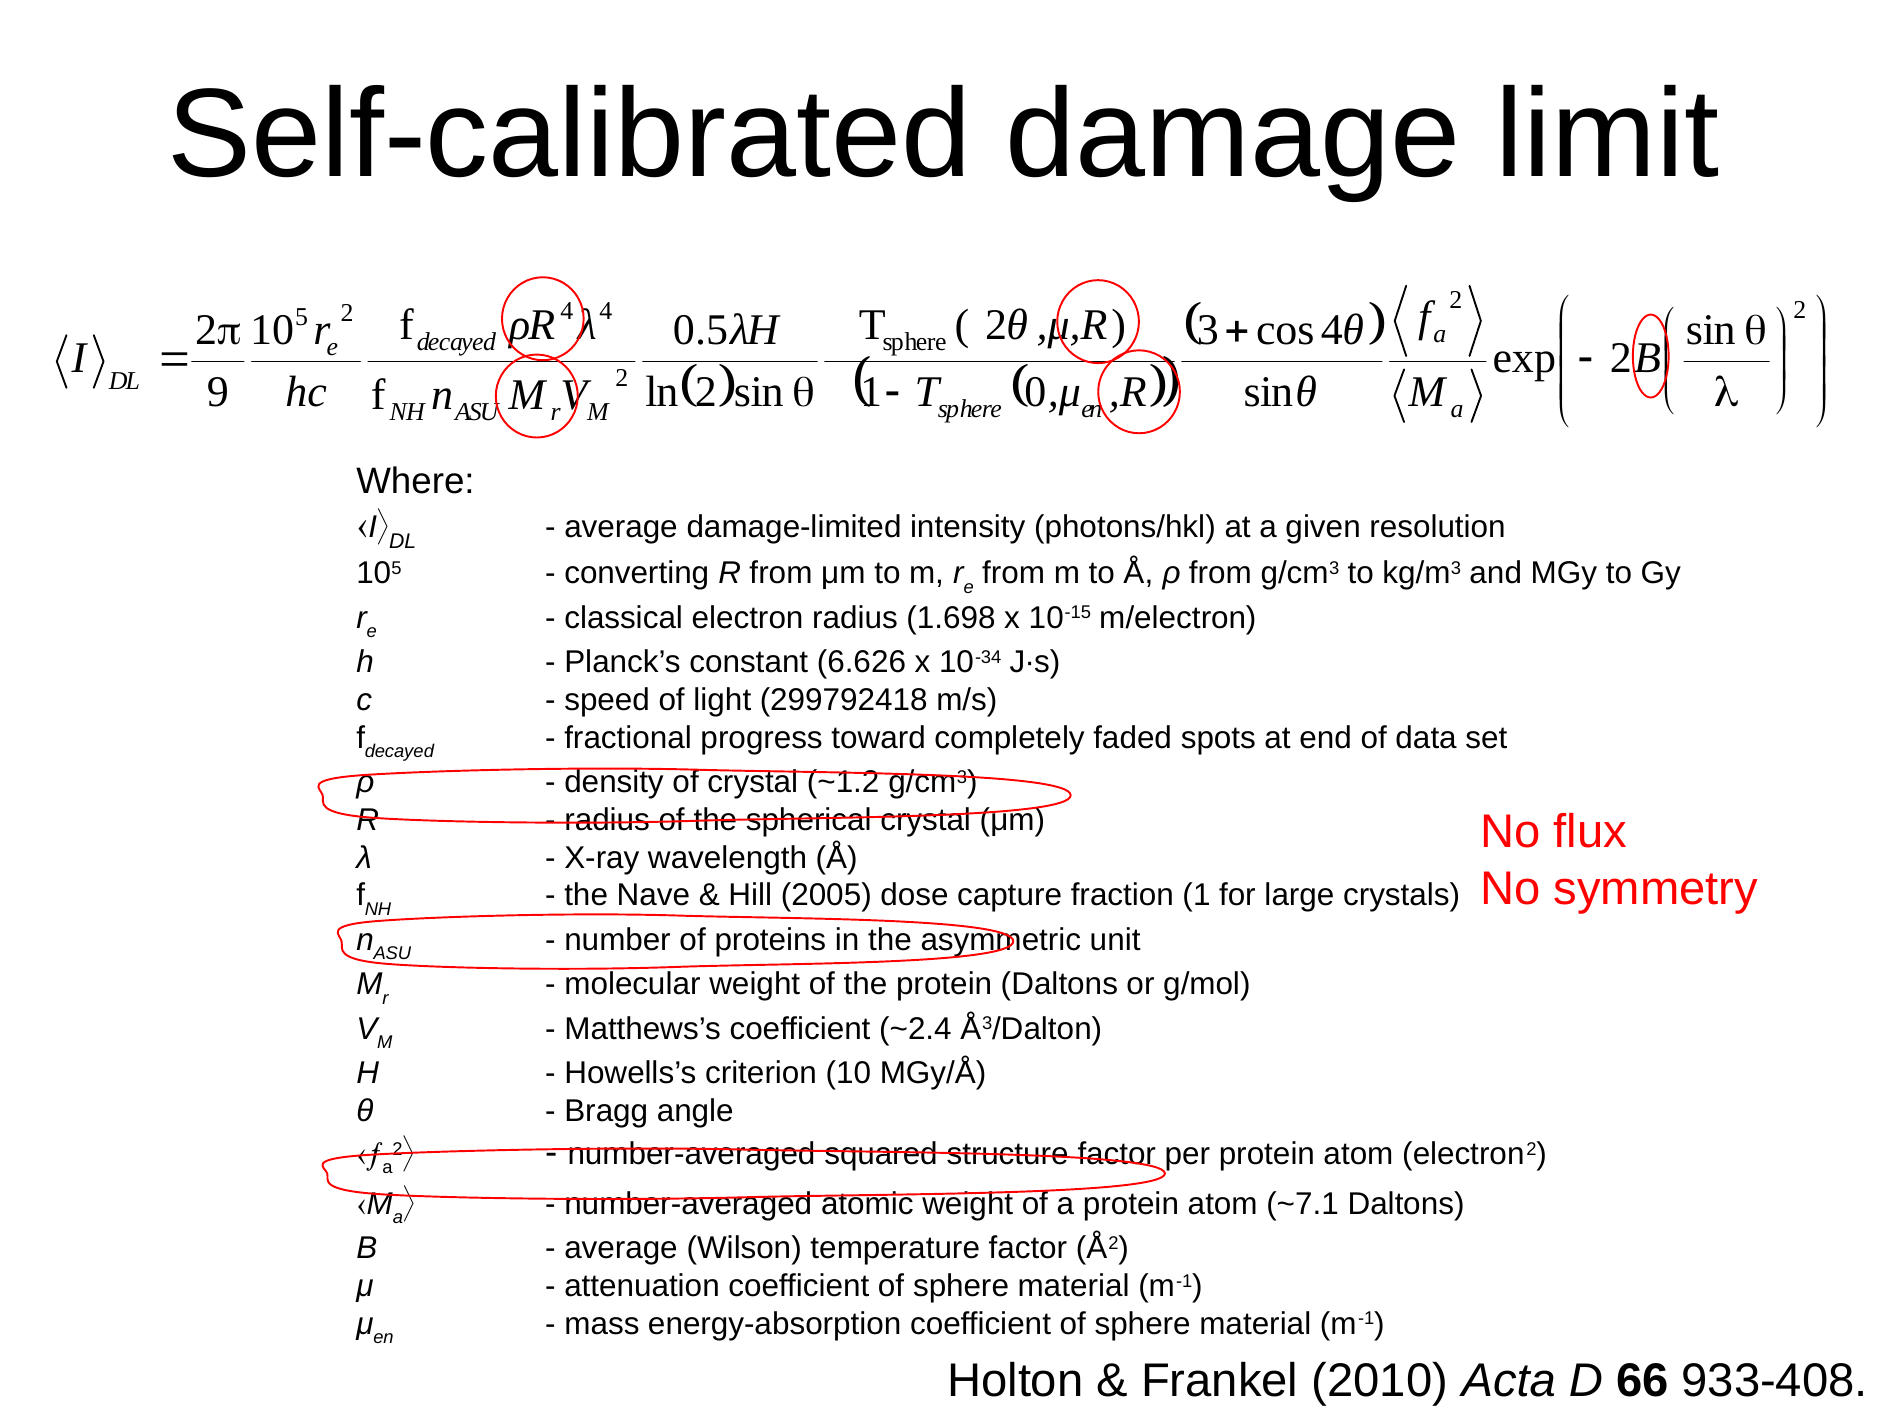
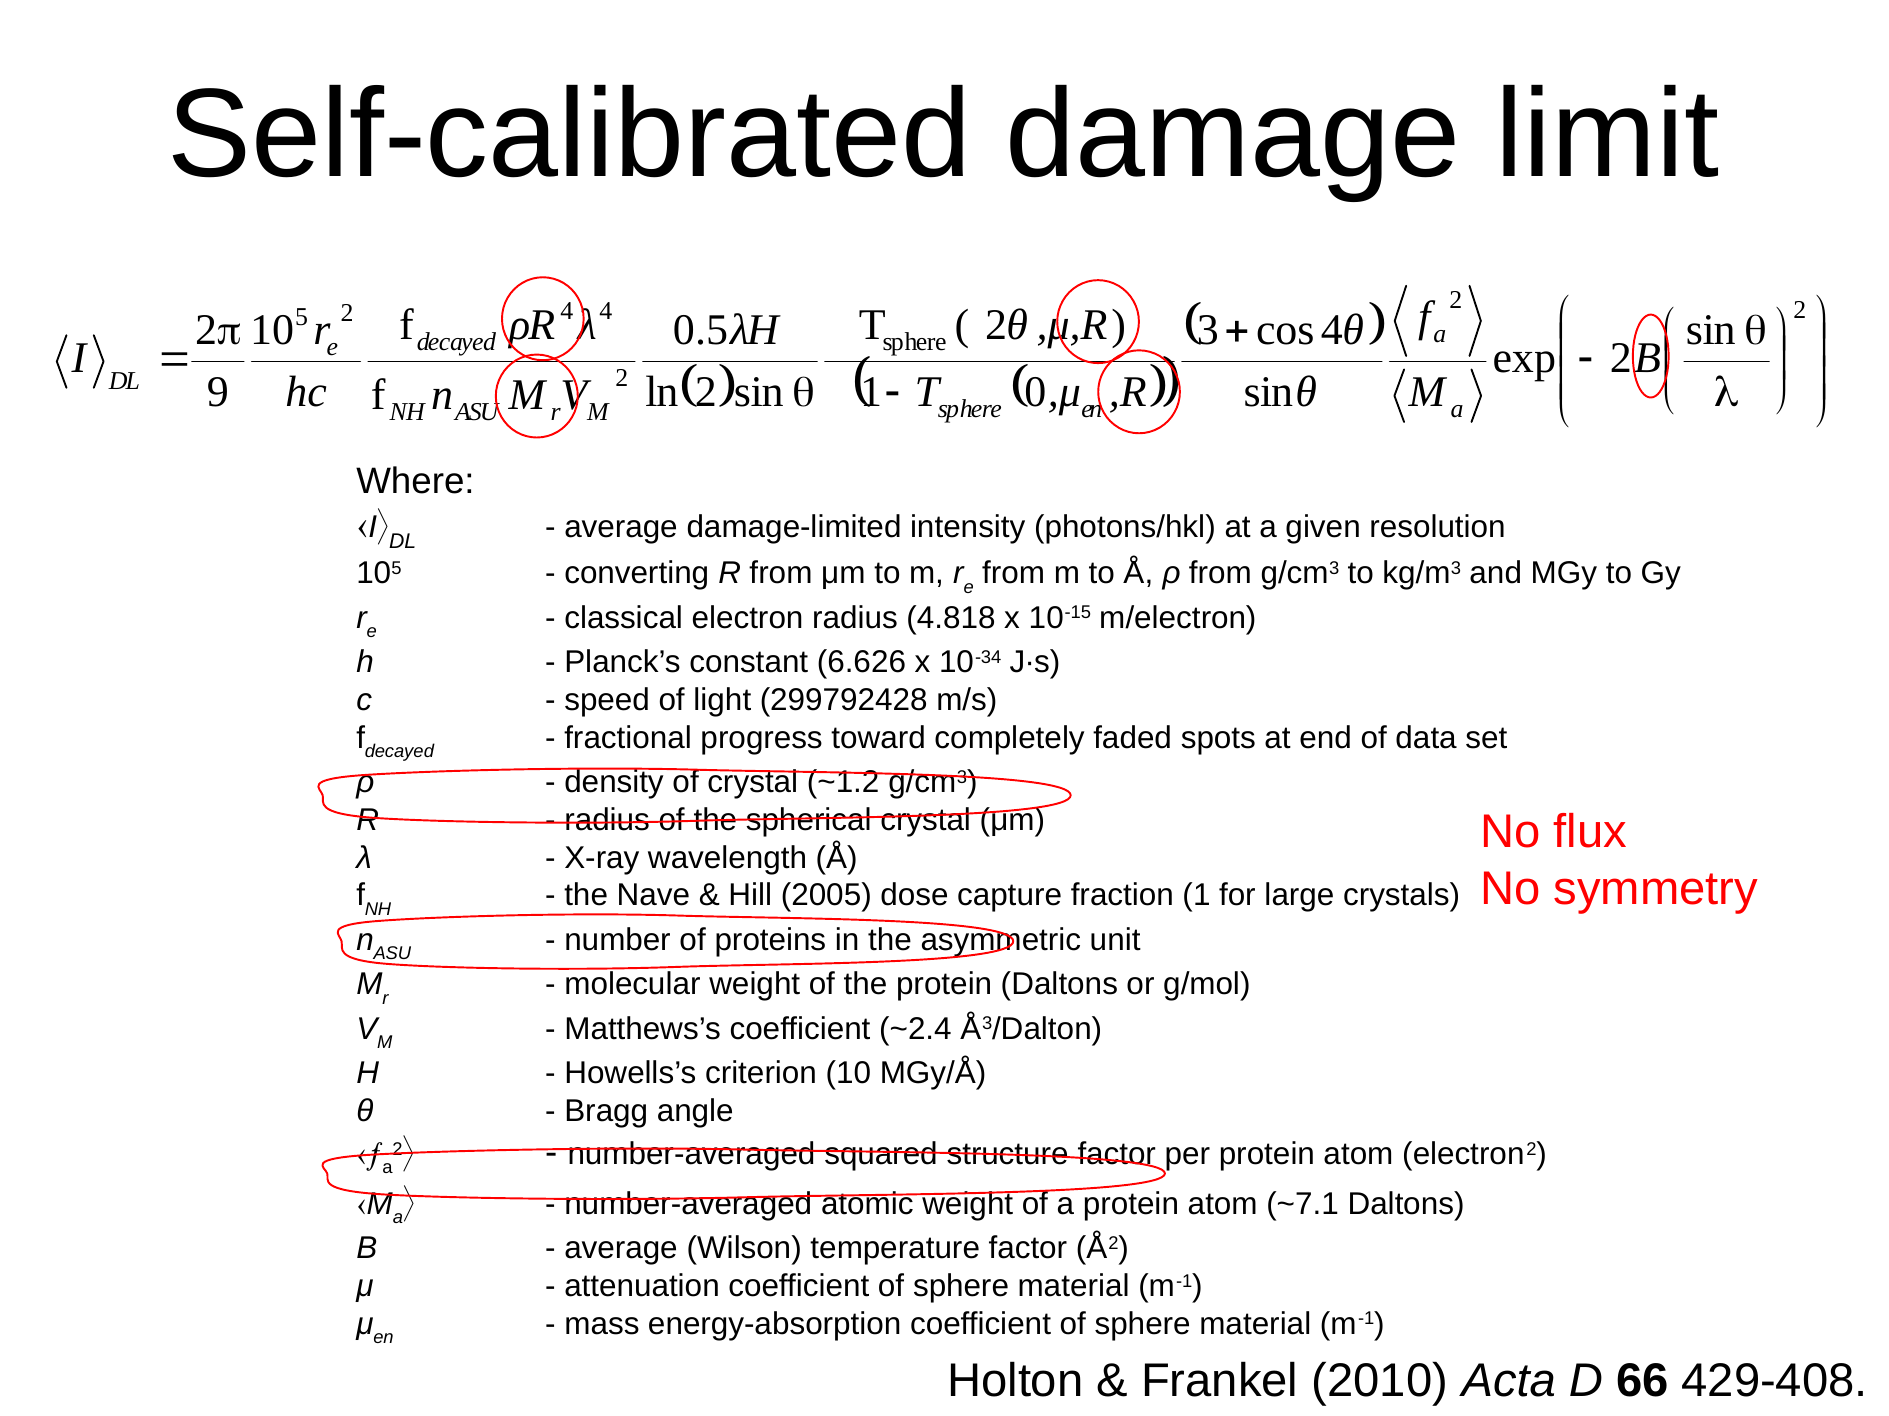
1.698: 1.698 -> 4.818 (951, 618)
299792418: 299792418 -> 299792428 (844, 700)
933-408: 933-408 -> 429-408 (1775, 1382)
